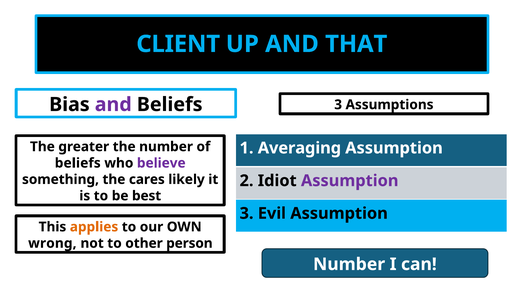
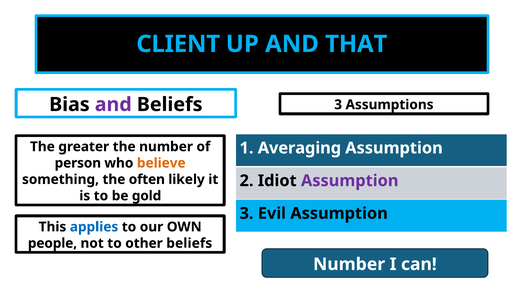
beliefs: beliefs -> person (78, 163)
believe colour: purple -> orange (161, 163)
cares: cares -> often (147, 179)
best: best -> gold (147, 196)
applies colour: orange -> blue (94, 227)
wrong: wrong -> people (52, 243)
other person: person -> beliefs (189, 243)
